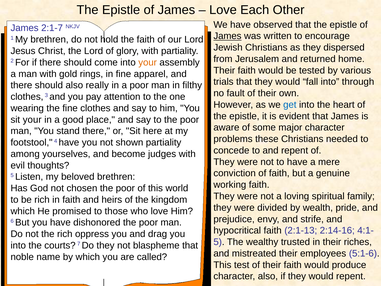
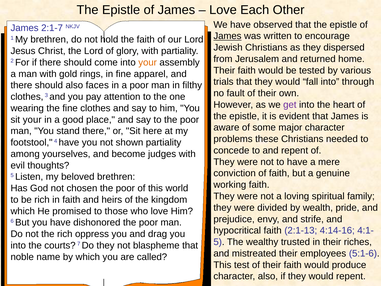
really: really -> faces (97, 85)
get colour: blue -> purple (290, 105)
2:14-16: 2:14-16 -> 4:14-16 (337, 230)
